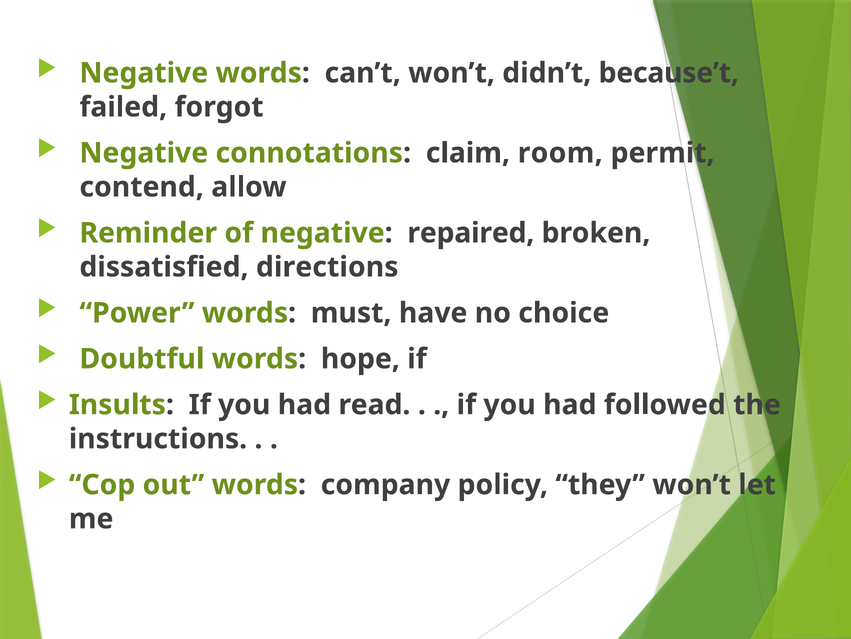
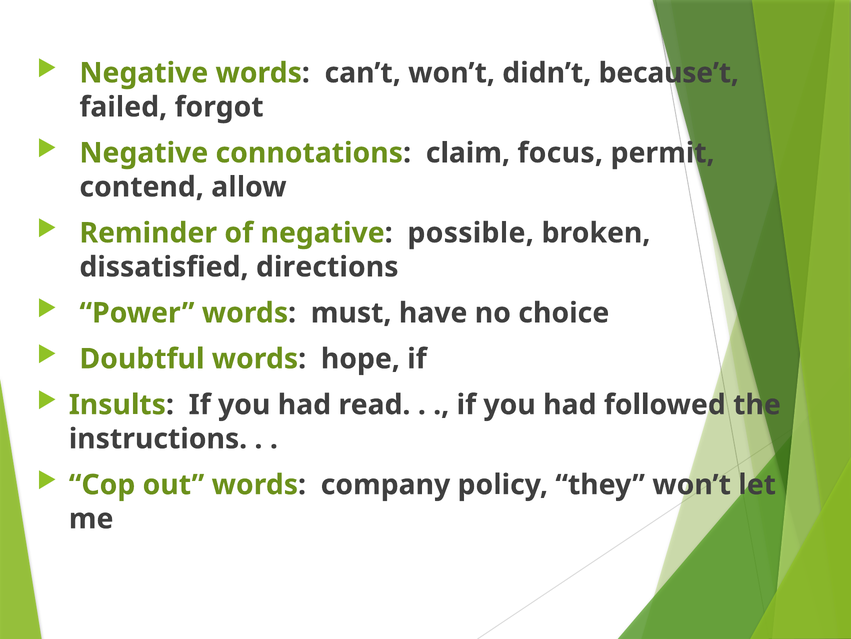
room: room -> focus (560, 153)
repaired: repaired -> possible (471, 233)
